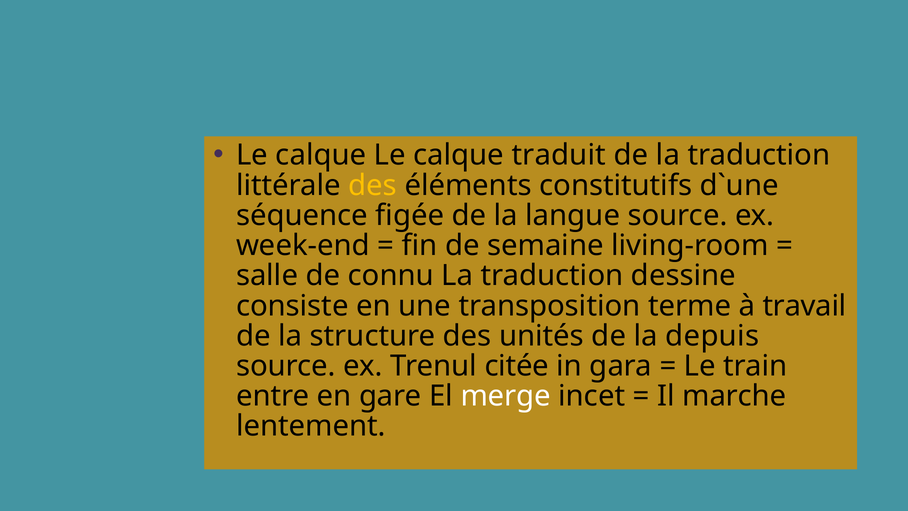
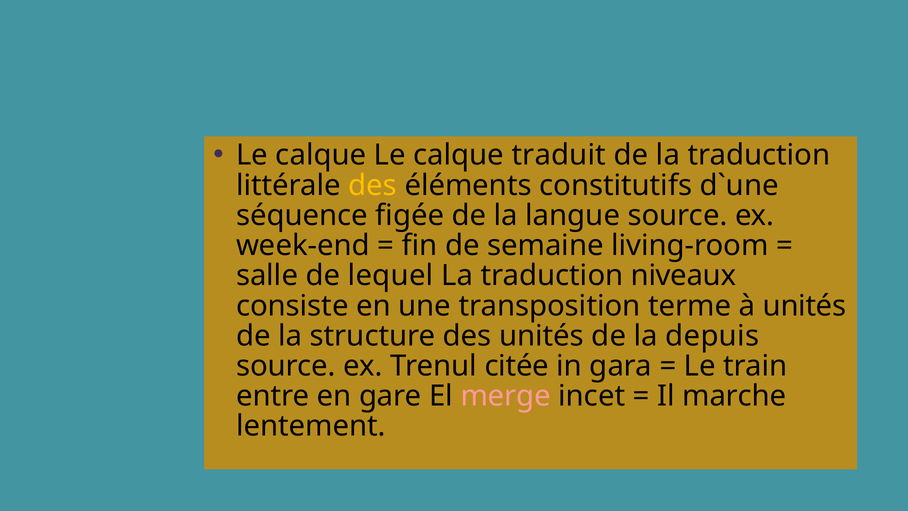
connu: connu -> lequel (391, 276)
dessine: dessine -> niveaux (684, 276)
à travail: travail -> unités (805, 306)
merge colour: white -> pink (506, 396)
